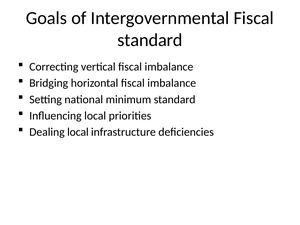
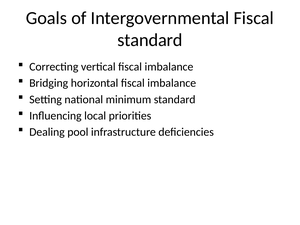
Dealing local: local -> pool (78, 132)
